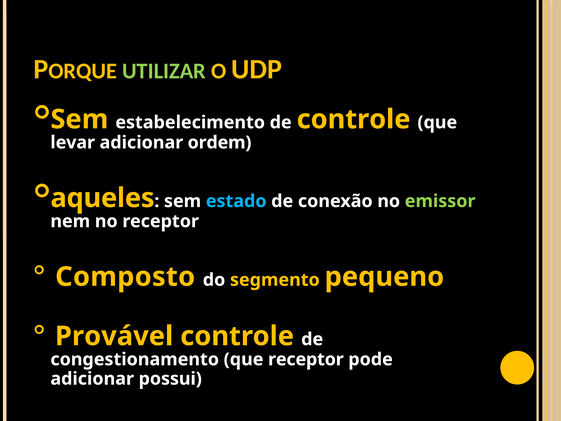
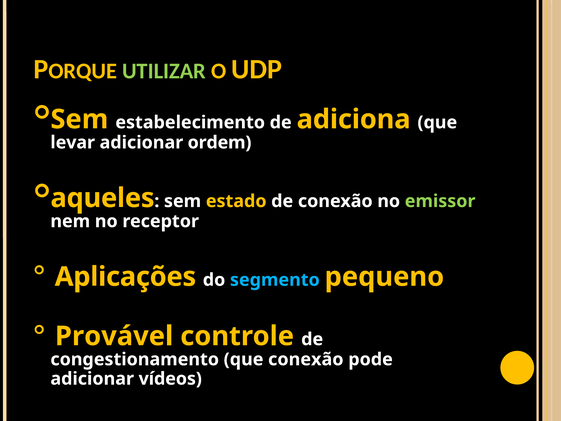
de controle: controle -> adiciona (354, 119)
estado colour: light blue -> yellow (236, 201)
Composto: Composto -> Aplicações (125, 277)
segmento colour: yellow -> light blue (275, 280)
que receptor: receptor -> conexão (306, 359)
possui: possui -> vídeos (170, 379)
